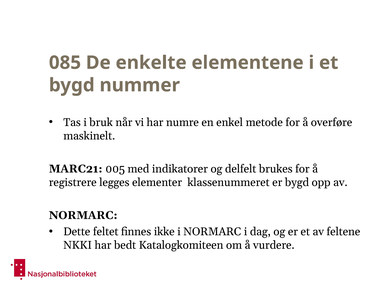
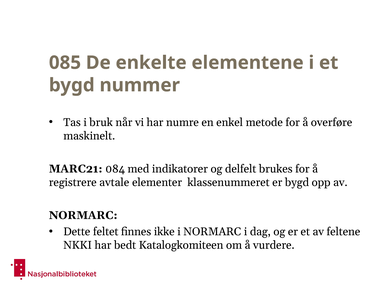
005: 005 -> 084 (115, 169)
legges: legges -> avtale (114, 182)
